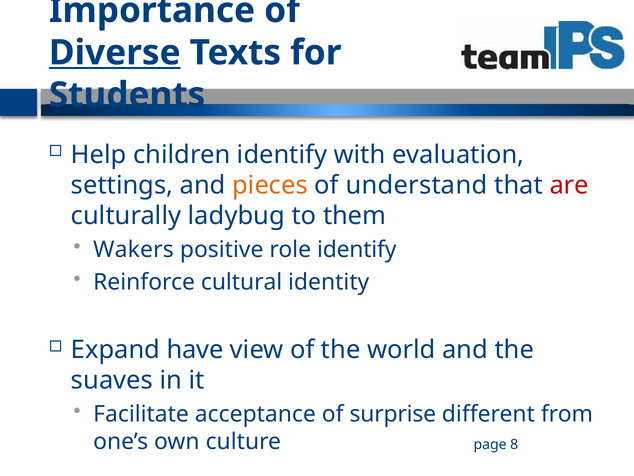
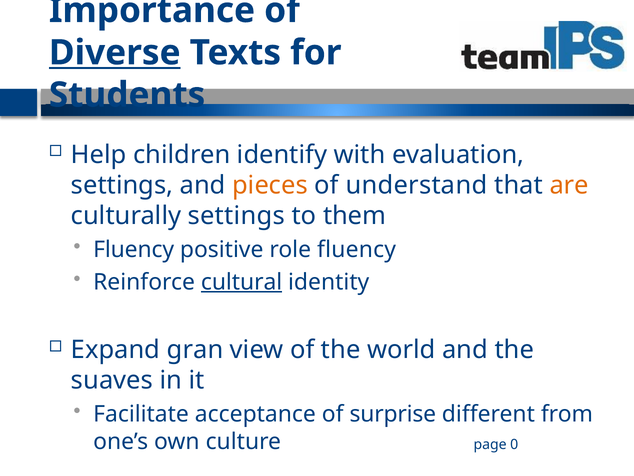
are colour: red -> orange (569, 185)
culturally ladybug: ladybug -> settings (236, 216)
Wakers: Wakers -> Fluency (134, 249)
role identify: identify -> fluency (357, 249)
cultural underline: none -> present (242, 282)
have: have -> gran (195, 349)
8: 8 -> 0 (514, 444)
